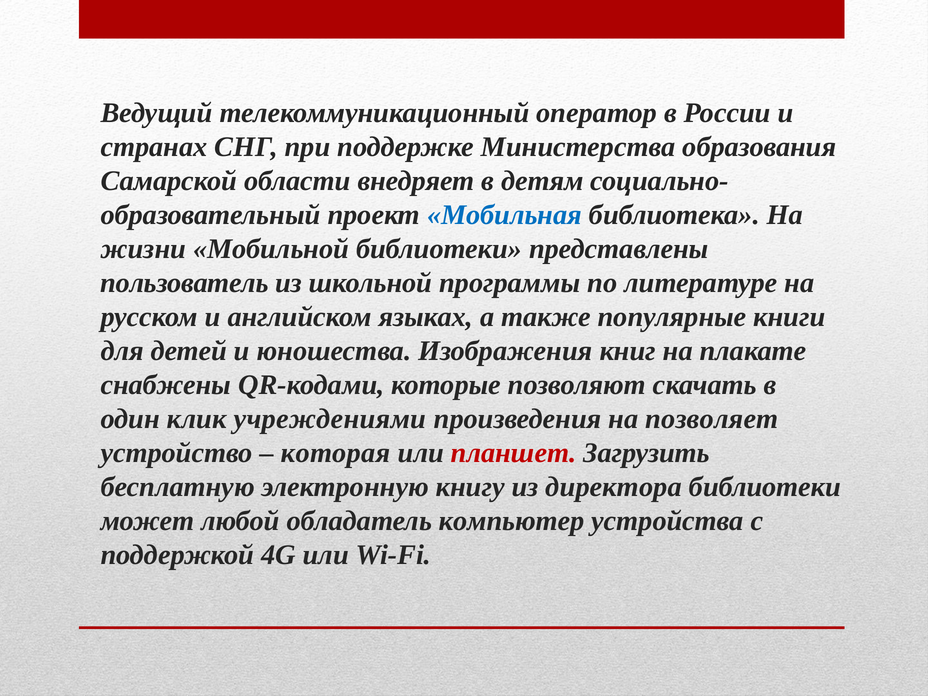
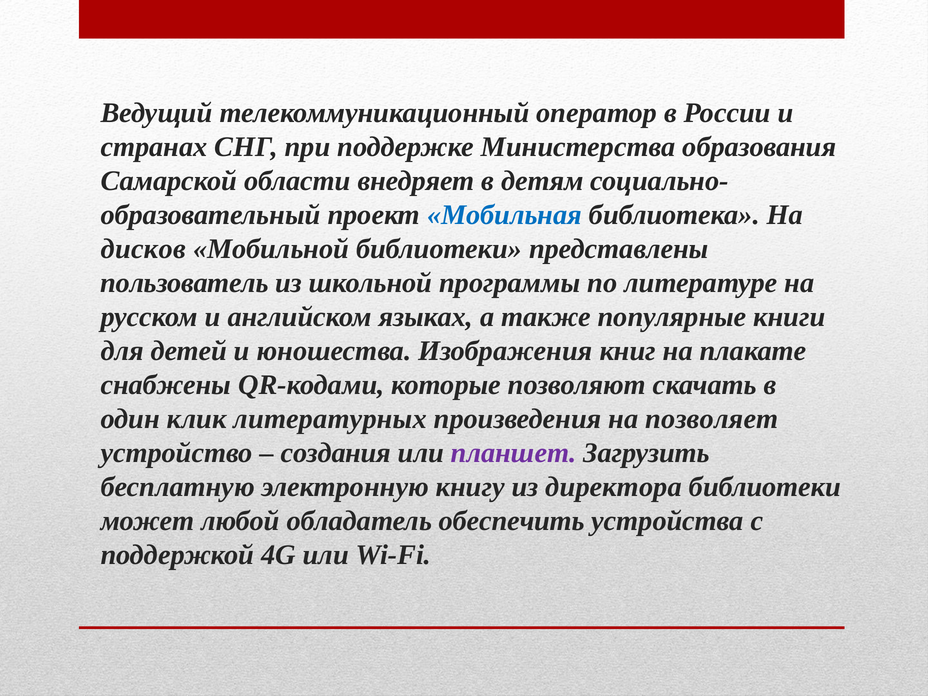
жизни: жизни -> дисков (143, 249)
учреждениями: учреждениями -> литературных (330, 419)
которая: которая -> создания (336, 453)
планшет colour: red -> purple (514, 453)
компьютер: компьютер -> обеспечить (512, 521)
